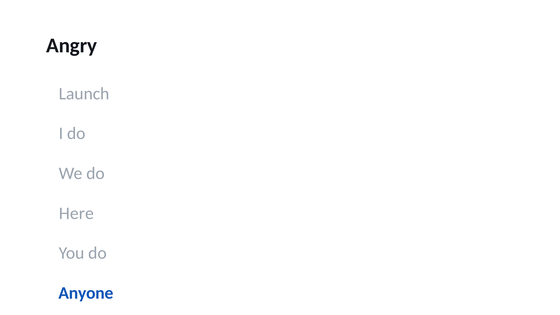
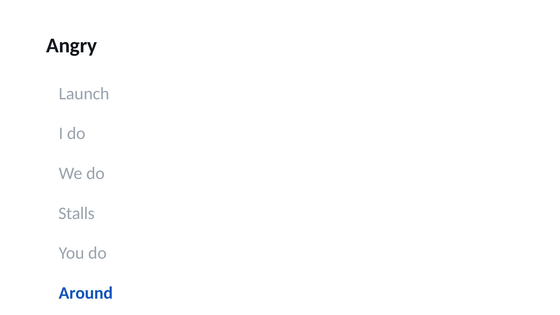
Here: Here -> Stalls (77, 213)
Anyone: Anyone -> Around (86, 293)
